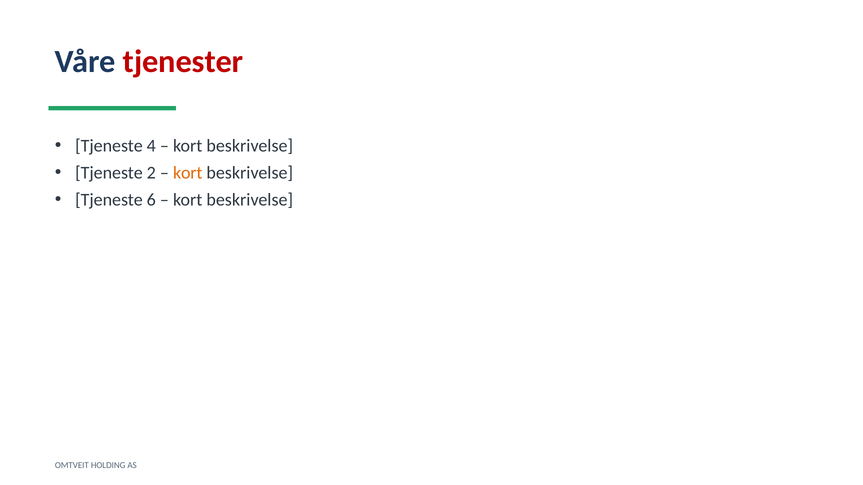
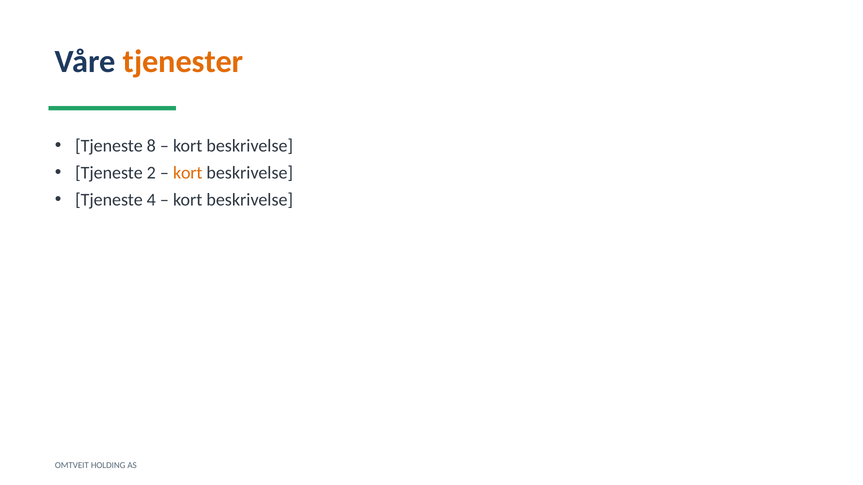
tjenester colour: red -> orange (183, 62)
4: 4 -> 8 (151, 146)
6: 6 -> 4 (151, 200)
